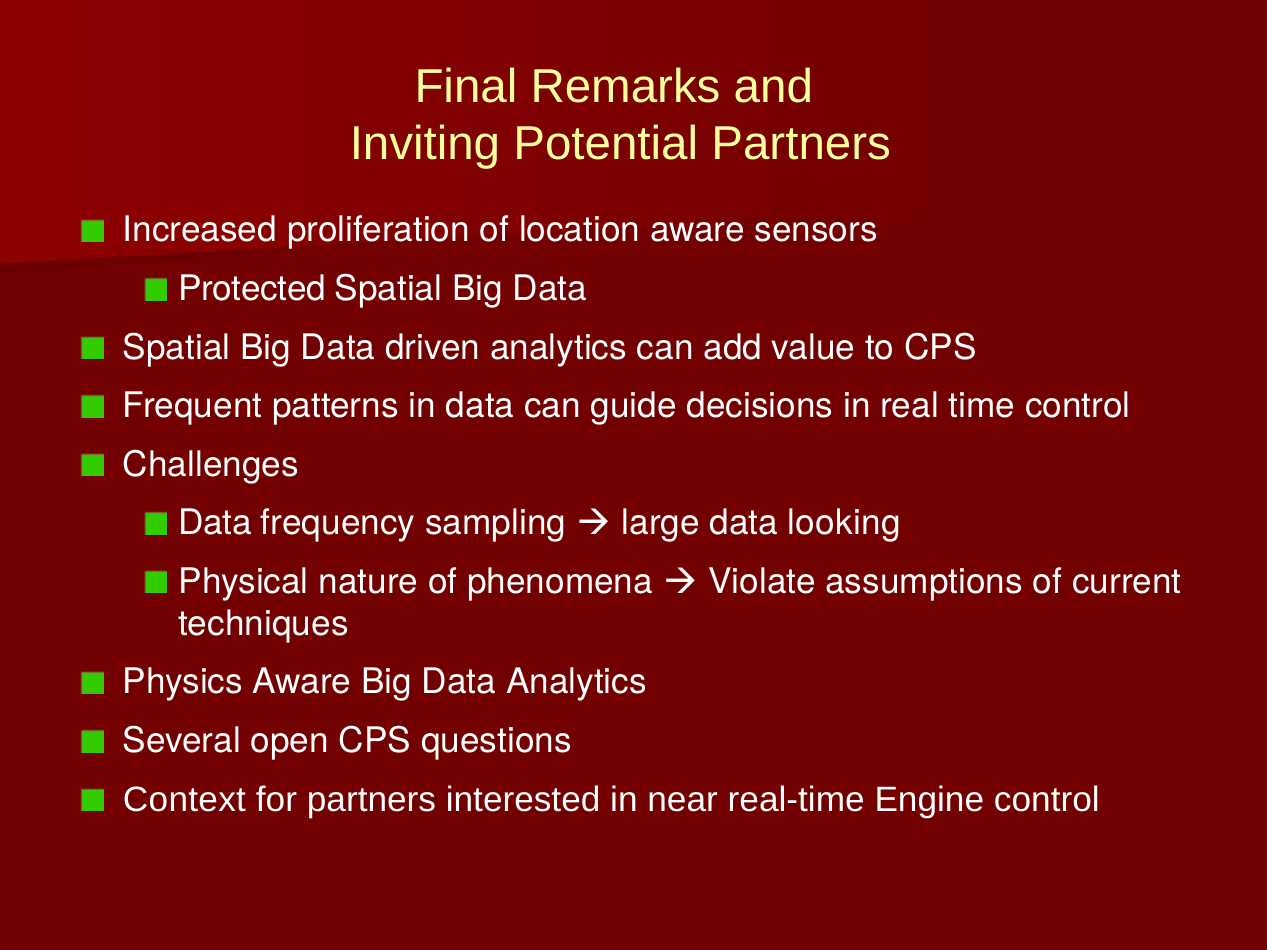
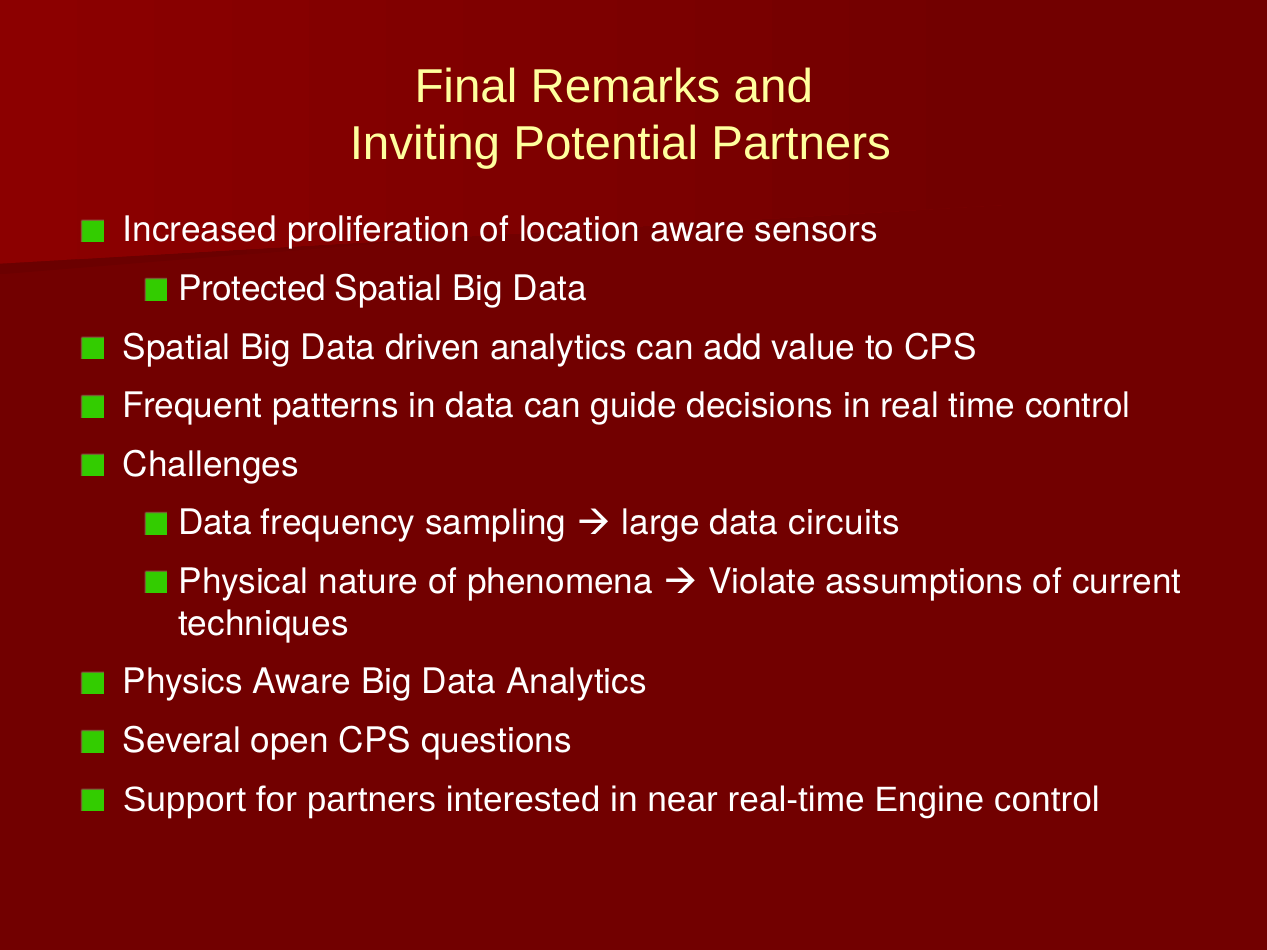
looking: looking -> circuits (844, 523)
Context: Context -> Support (185, 800)
